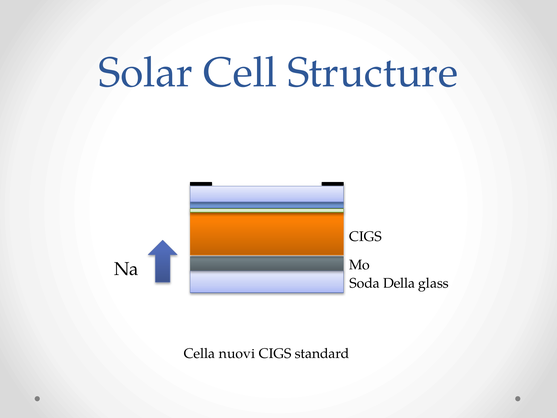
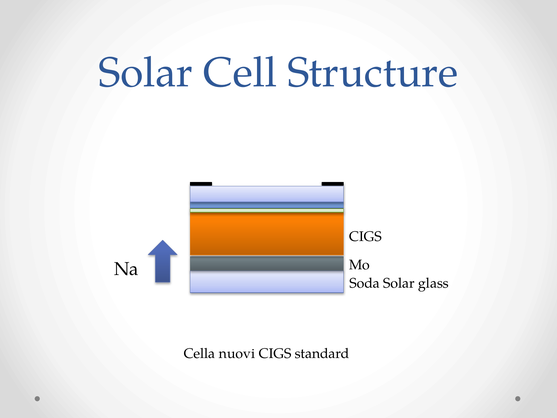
Soda Della: Della -> Solar (399, 283)
